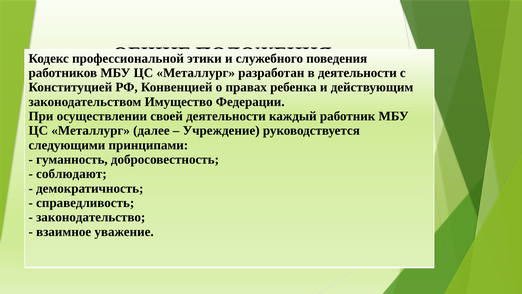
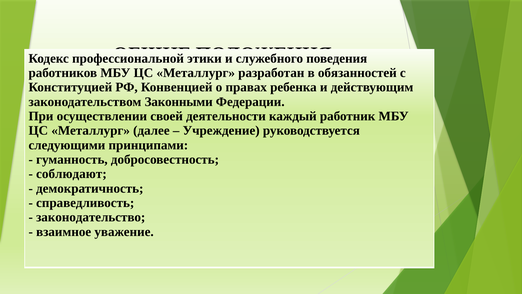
в деятельности: деятельности -> обязанностей (357, 73)
Имущество: Имущество -> Законными (179, 102)
